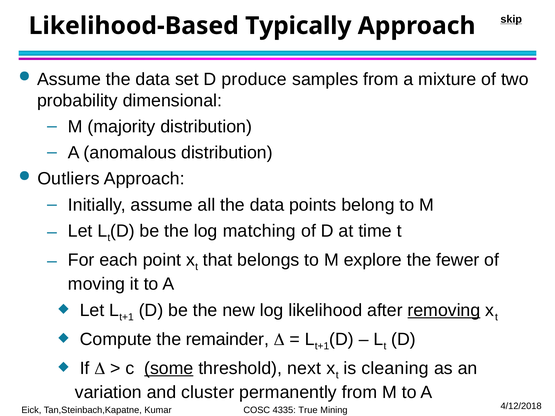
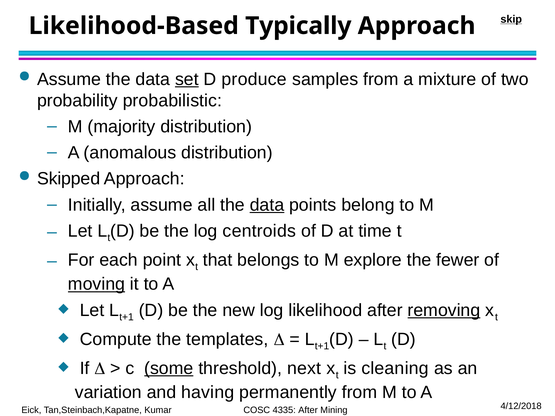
set underline: none -> present (187, 79)
dimensional: dimensional -> probabilistic (172, 101)
Outliers: Outliers -> Skipped (69, 179)
data underline: none -> present (267, 205)
matching: matching -> centroids (259, 231)
moving underline: none -> present (96, 284)
remainder: remainder -> templates (227, 339)
cluster: cluster -> having (208, 393)
True: True -> After (308, 410)
